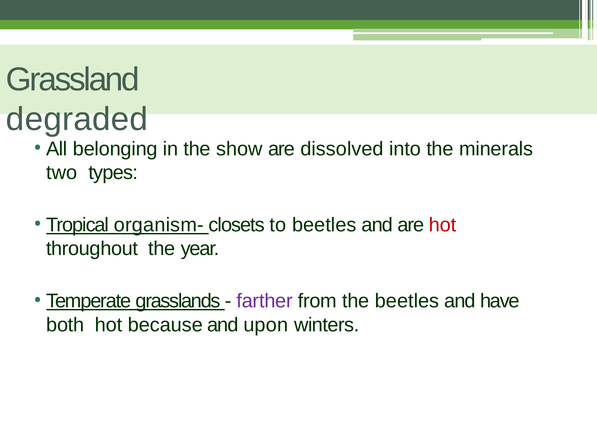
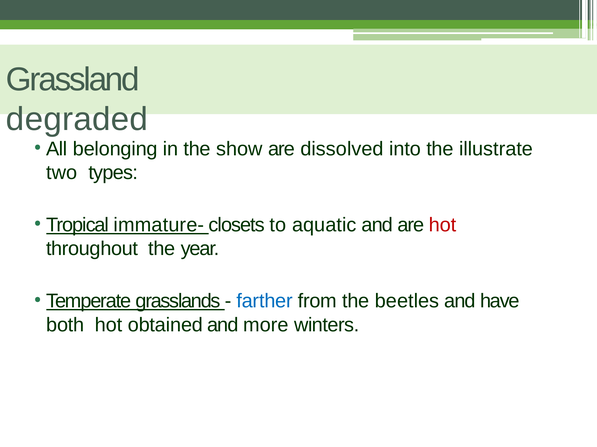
minerals: minerals -> illustrate (496, 149)
organism-: organism- -> immature- (159, 225)
to beetles: beetles -> aquatic (324, 225)
farther colour: purple -> blue (265, 301)
because: because -> obtained (165, 325)
upon: upon -> more (266, 325)
